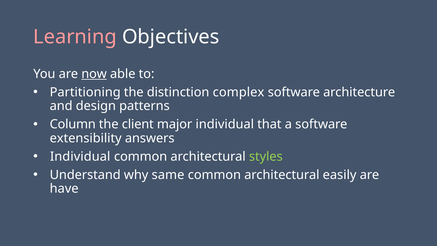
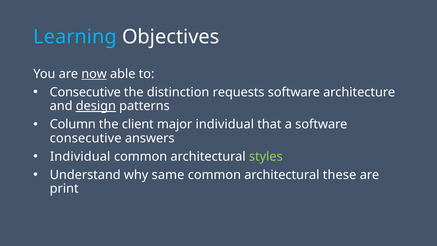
Learning colour: pink -> light blue (75, 37)
Partitioning: Partitioning -> Consecutive (85, 92)
complex: complex -> requests (239, 92)
design underline: none -> present (96, 106)
extensibility: extensibility -> consecutive (86, 138)
easily: easily -> these (340, 175)
have: have -> print (64, 188)
